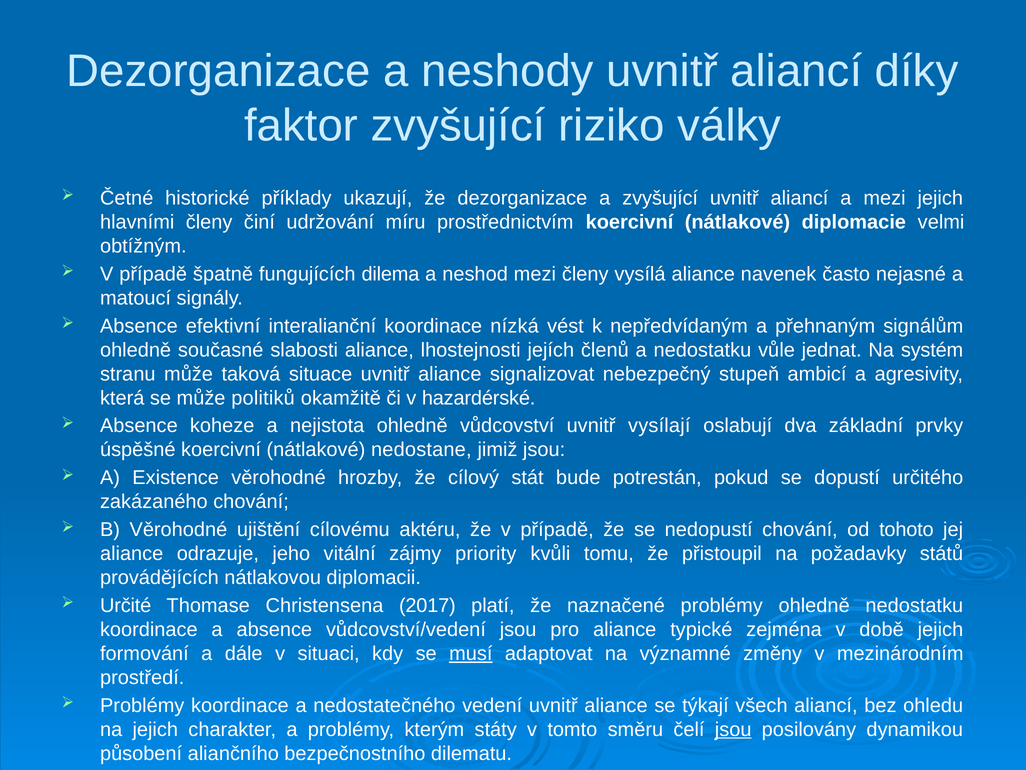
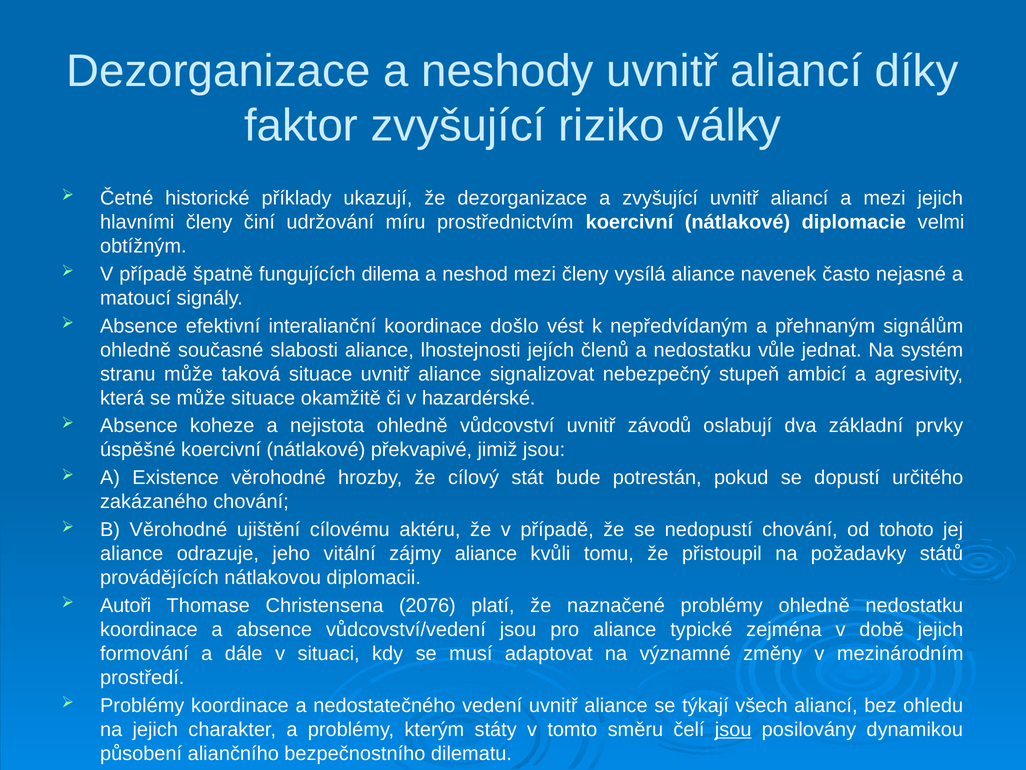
nízká: nízká -> došlo (515, 326)
může politiků: politiků -> situace (263, 398)
vysílají: vysílají -> závodů (659, 426)
nedostane: nedostane -> překvapivé (421, 450)
zájmy priority: priority -> aliance (486, 553)
Určité: Určité -> Autoři (126, 605)
2017: 2017 -> 2076 (427, 605)
musí underline: present -> none (471, 653)
